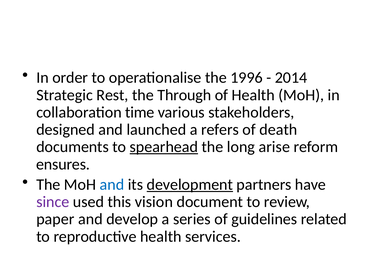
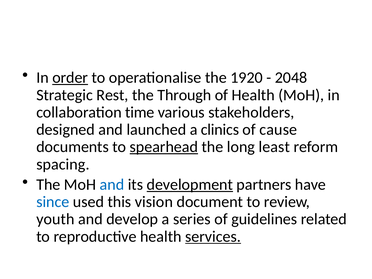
order underline: none -> present (70, 78)
1996: 1996 -> 1920 (247, 78)
2014: 2014 -> 2048 (291, 78)
refers: refers -> clinics (220, 130)
death: death -> cause (278, 130)
arise: arise -> least (274, 147)
ensures: ensures -> spacing (63, 164)
since colour: purple -> blue (53, 202)
paper: paper -> youth (55, 219)
services underline: none -> present (213, 236)
